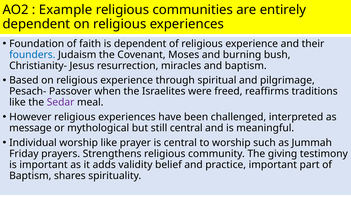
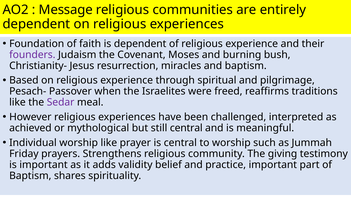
Example: Example -> Message (66, 10)
founders colour: blue -> purple (32, 55)
message: message -> achieved (30, 128)
